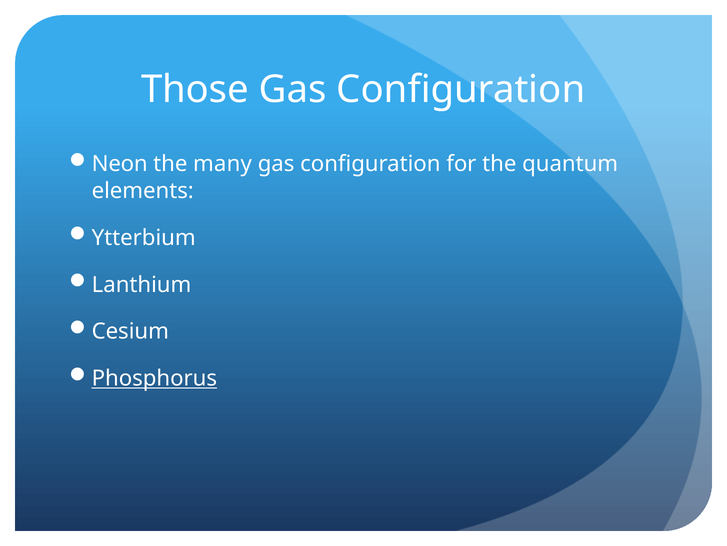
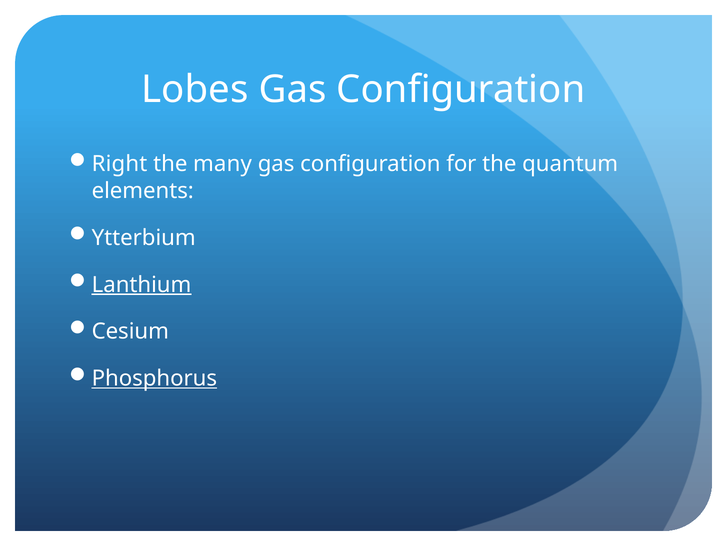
Those: Those -> Lobes (195, 89)
Neon: Neon -> Right (119, 164)
Lanthium underline: none -> present (142, 284)
